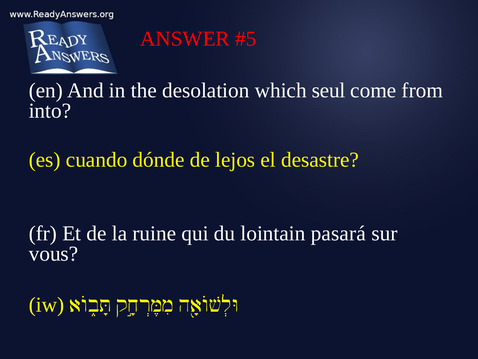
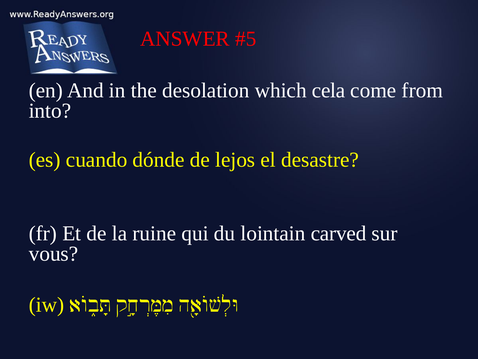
seul: seul -> cela (329, 90)
pasará: pasará -> carved (339, 233)
